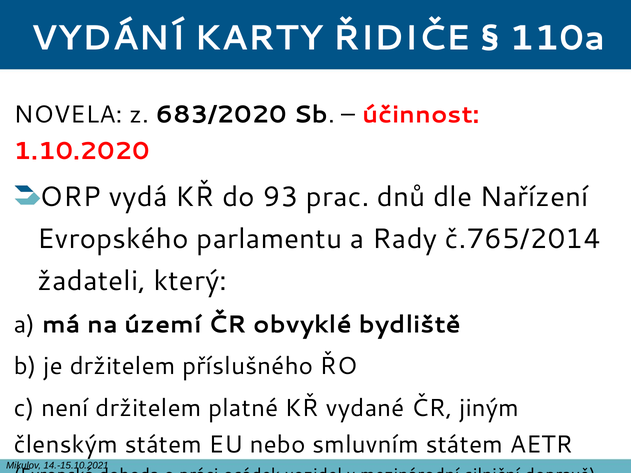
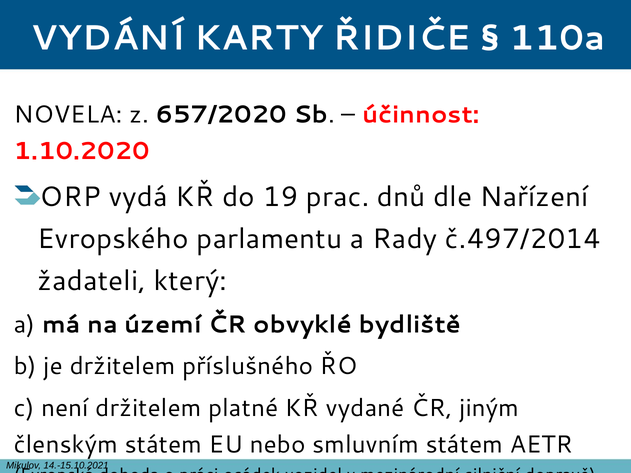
683/2020: 683/2020 -> 657/2020 (221, 114)
93: 93 -> 19 (281, 197)
č.765/2014: č.765/2014 -> č.497/2014 (523, 239)
